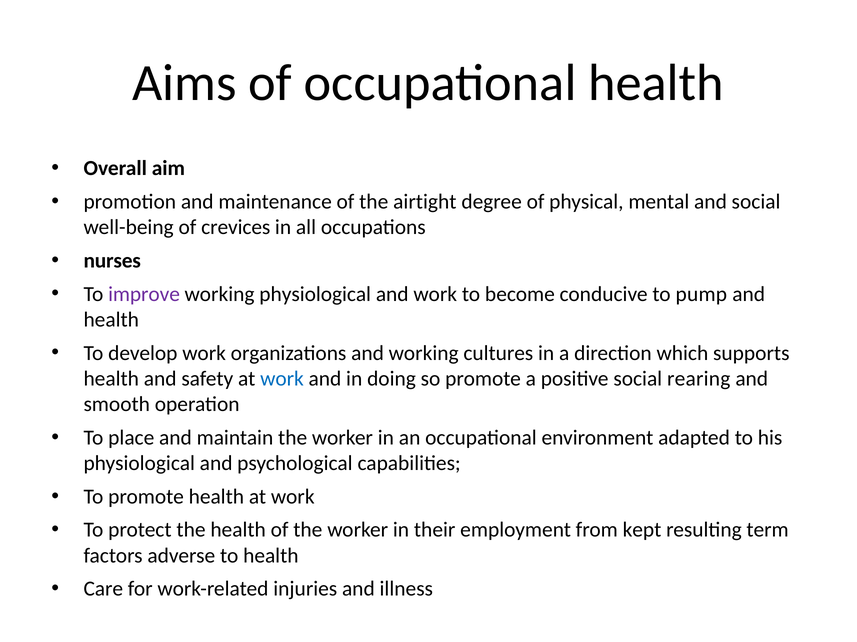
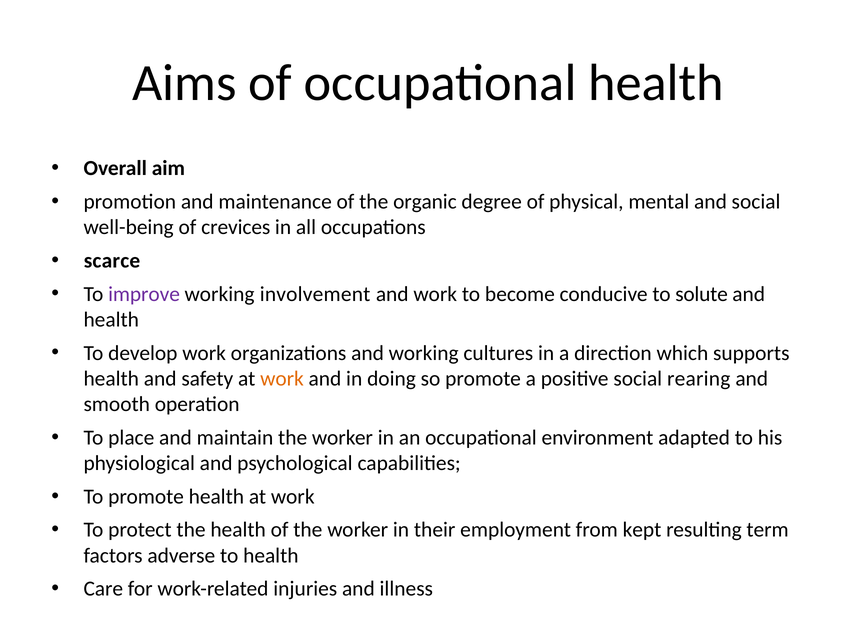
airtight: airtight -> organic (425, 202)
nurses: nurses -> scarce (112, 261)
working physiological: physiological -> involvement (315, 294)
pump: pump -> solute (702, 294)
work colour: blue -> orange (282, 379)
